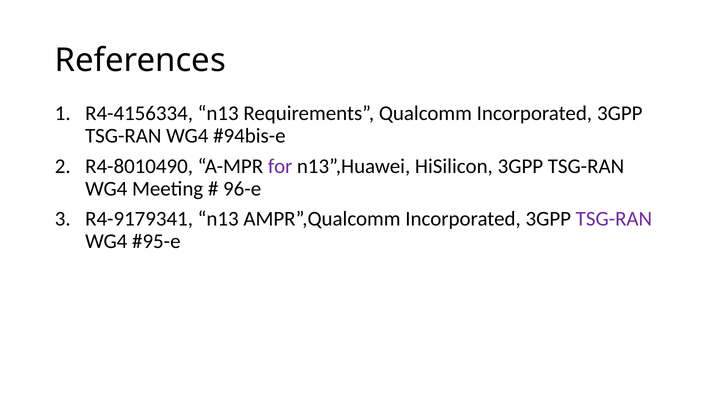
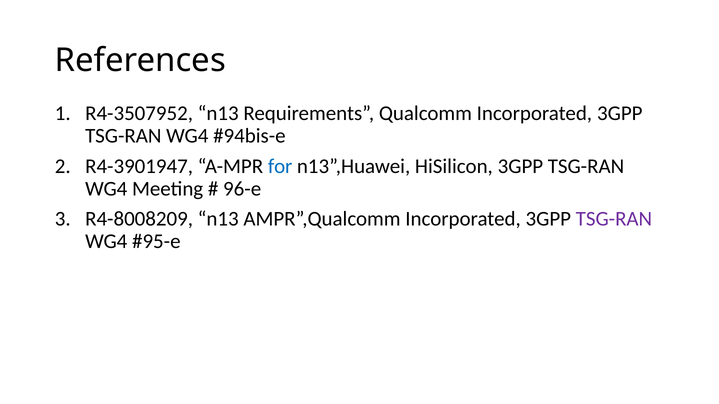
R4-4156334: R4-4156334 -> R4-3507952 (139, 114)
R4-8010490: R4-8010490 -> R4-3901947 (139, 166)
for colour: purple -> blue (280, 166)
R4-9179341: R4-9179341 -> R4-8008209 (139, 219)
